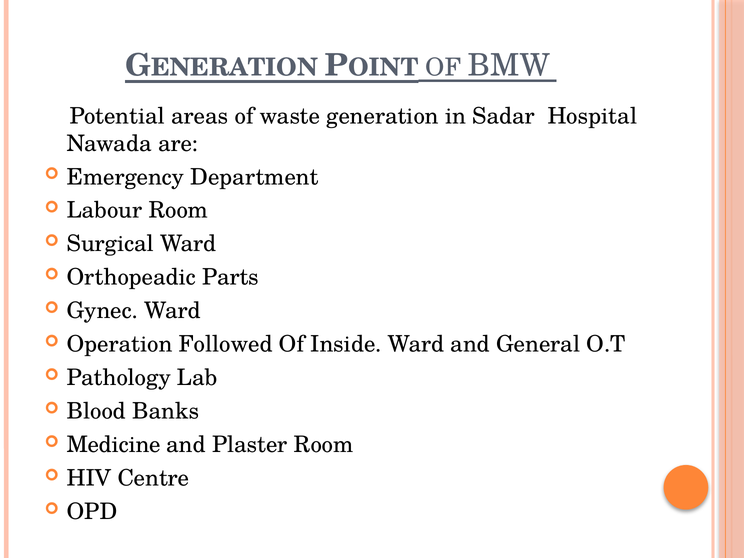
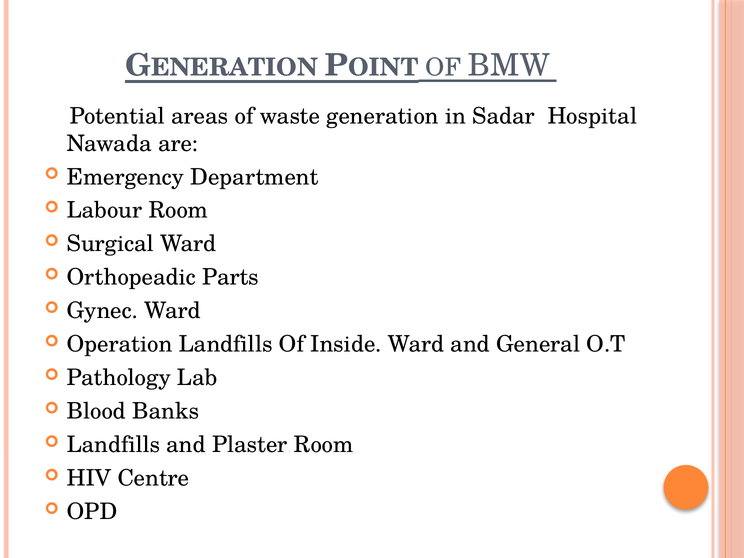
Operation Followed: Followed -> Landfills (226, 344)
Medicine: Medicine -> Landfills (114, 445)
